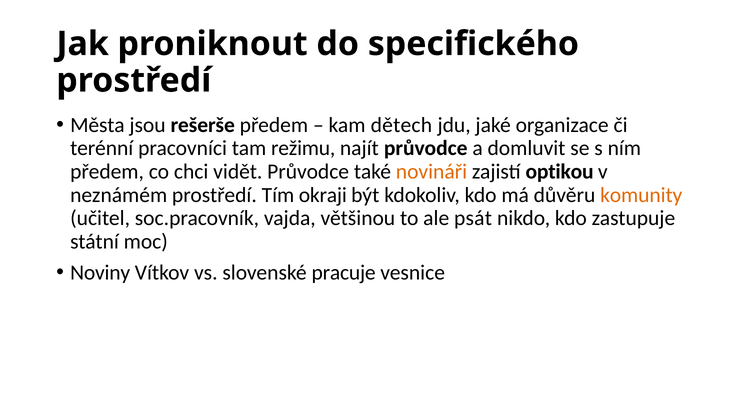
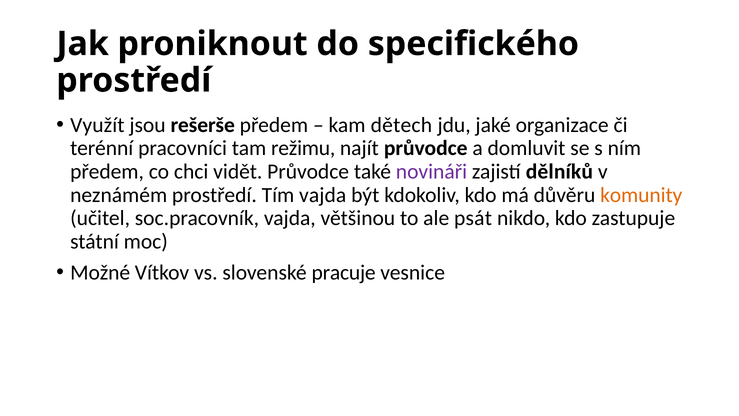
Města: Města -> Využít (97, 125)
novináři colour: orange -> purple (431, 172)
optikou: optikou -> dělníků (559, 172)
Tím okraji: okraji -> vajda (323, 195)
Noviny: Noviny -> Možné (100, 272)
